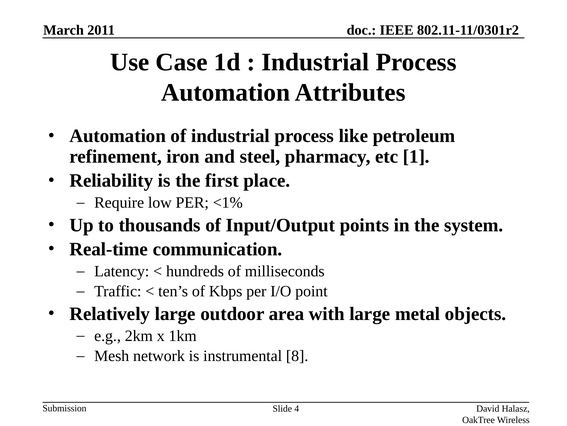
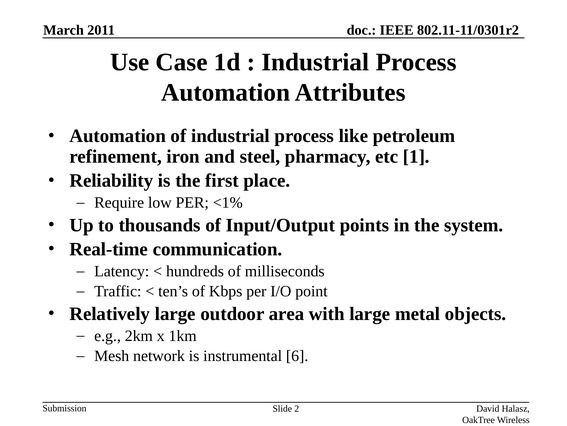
8: 8 -> 6 (297, 355)
4: 4 -> 2 (297, 408)
